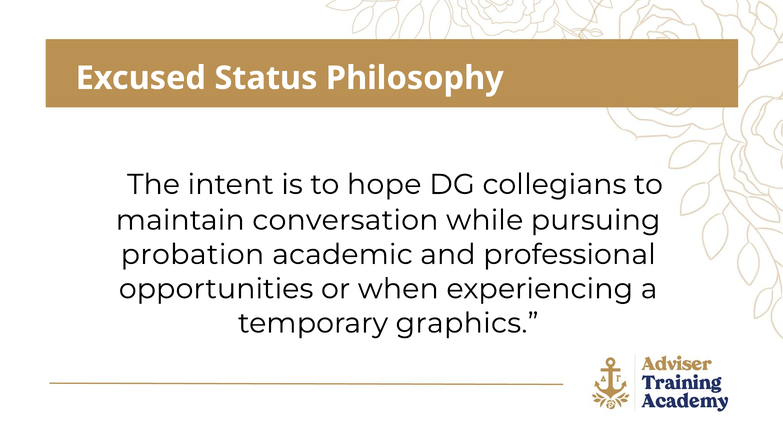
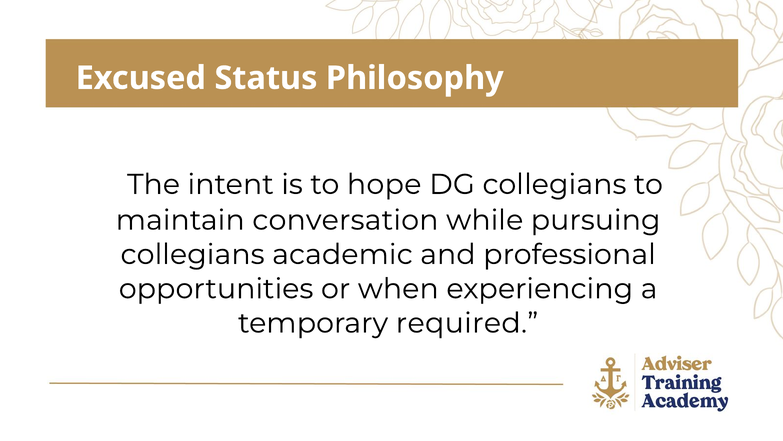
probation: probation -> collegians (193, 254)
graphics: graphics -> required (467, 323)
